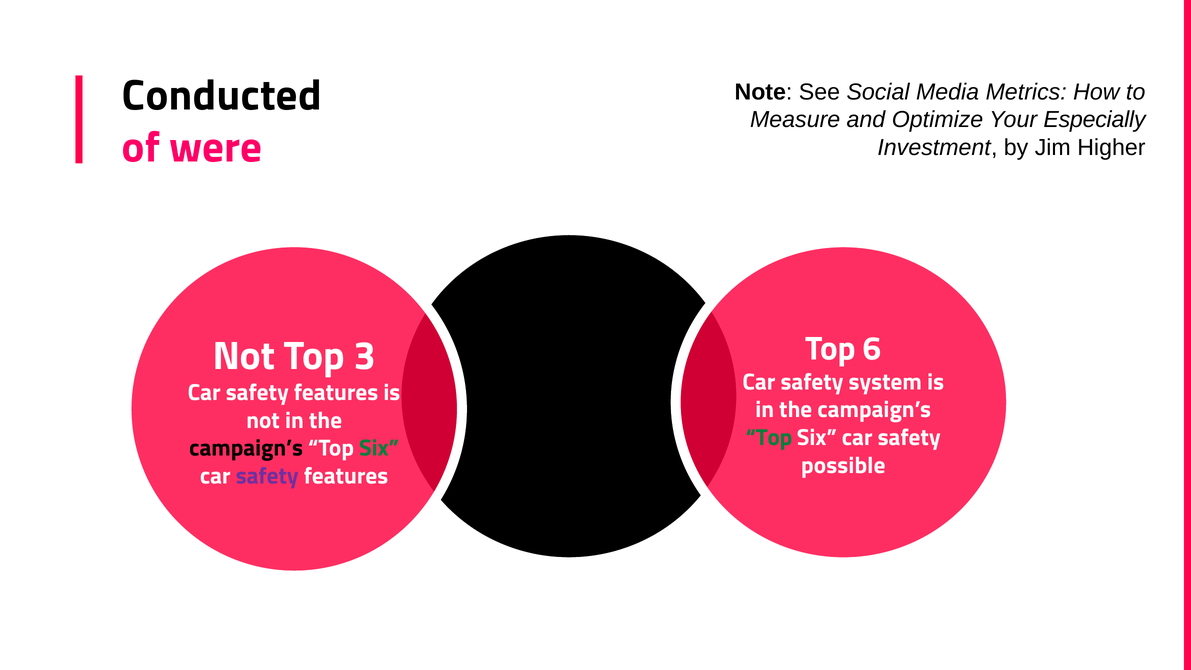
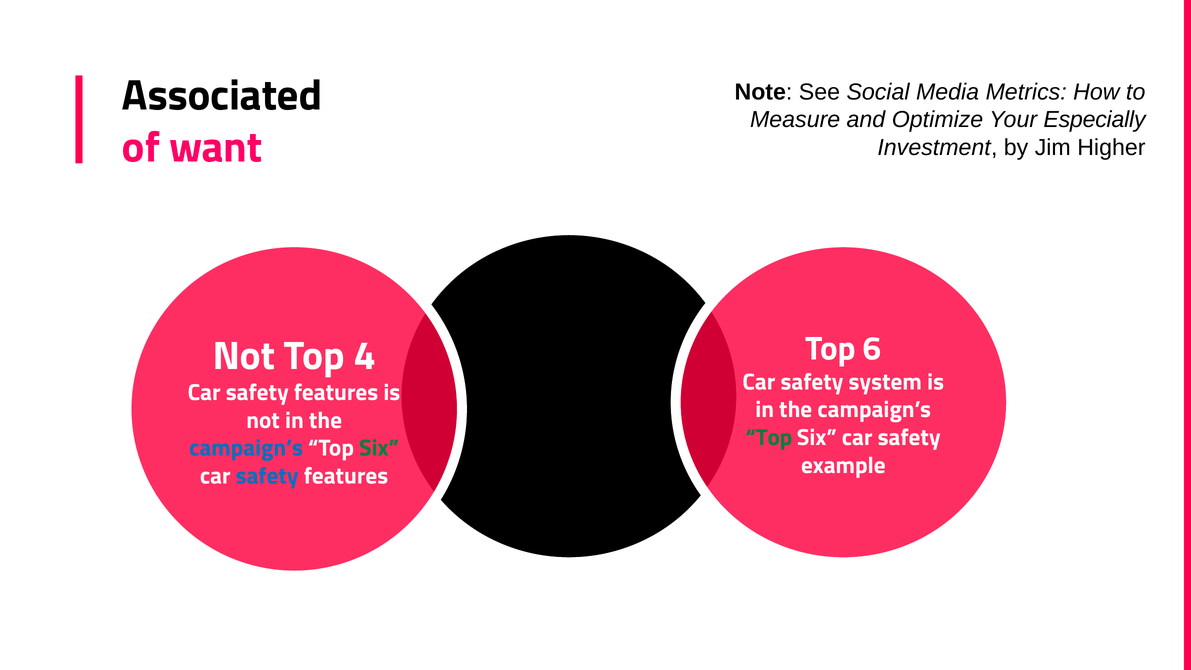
Conducted: Conducted -> Associated (222, 96)
were: were -> want (216, 147)
3: 3 -> 4 (365, 356)
campaign’s colour: black -> blue (246, 448)
possible: possible -> example (843, 465)
safety colour: purple -> blue (267, 476)
